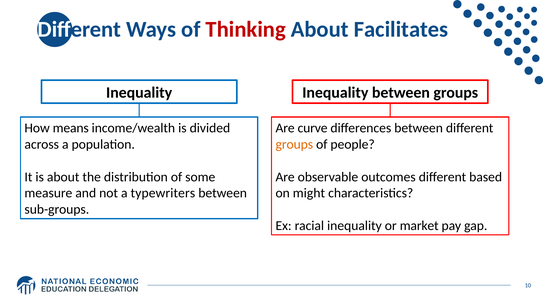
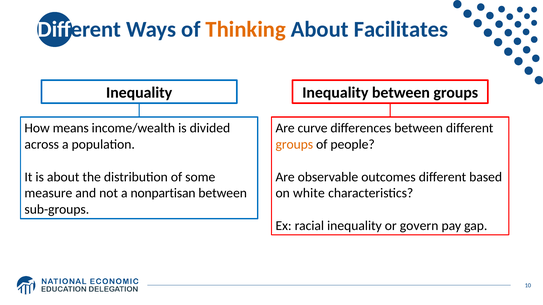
Thinking colour: red -> orange (246, 29)
typewriters: typewriters -> nonpartisan (163, 193)
might: might -> white (309, 193)
market: market -> govern (419, 226)
